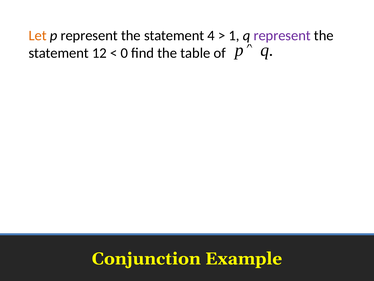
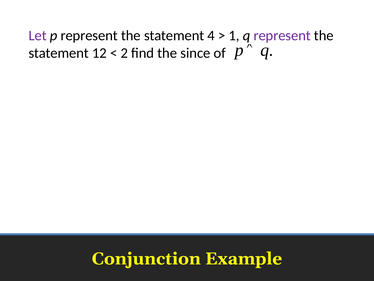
Let colour: orange -> purple (38, 36)
0: 0 -> 2 (124, 53)
the table: table -> since (195, 53)
